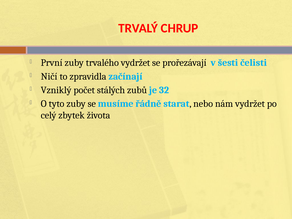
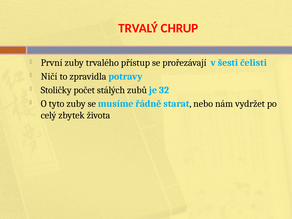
trvalého vydržet: vydržet -> přístup (135, 63)
začínají: začínají -> potravy (125, 76)
Vzniklý: Vzniklý -> Stoličky (56, 90)
